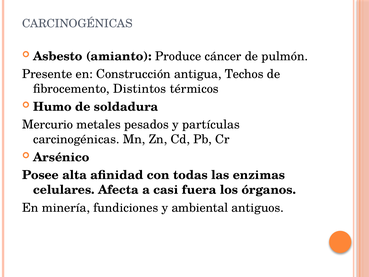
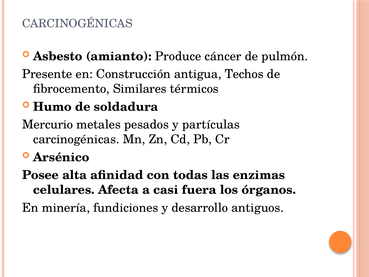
Distintos: Distintos -> Similares (140, 89)
ambiental: ambiental -> desarrollo (200, 208)
